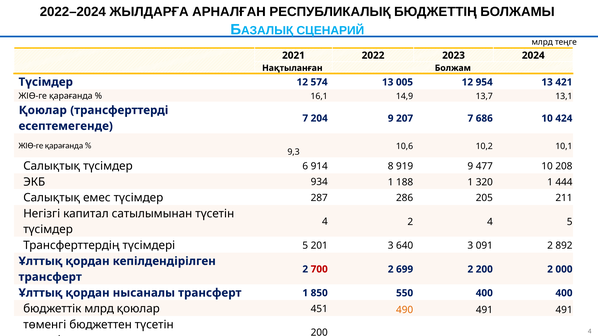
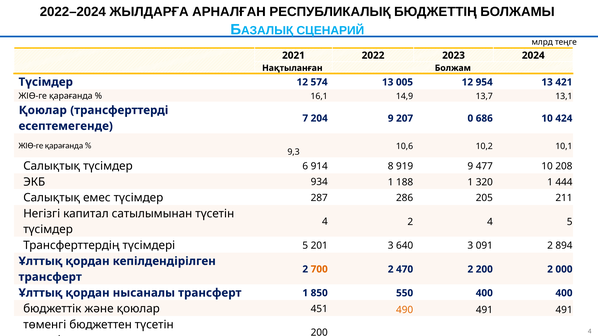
207 7: 7 -> 0 (470, 118)
892: 892 -> 894 (564, 246)
700 colour: red -> orange (319, 270)
699: 699 -> 470 (405, 270)
бюджеттік млрд: млрд -> және (99, 309)
